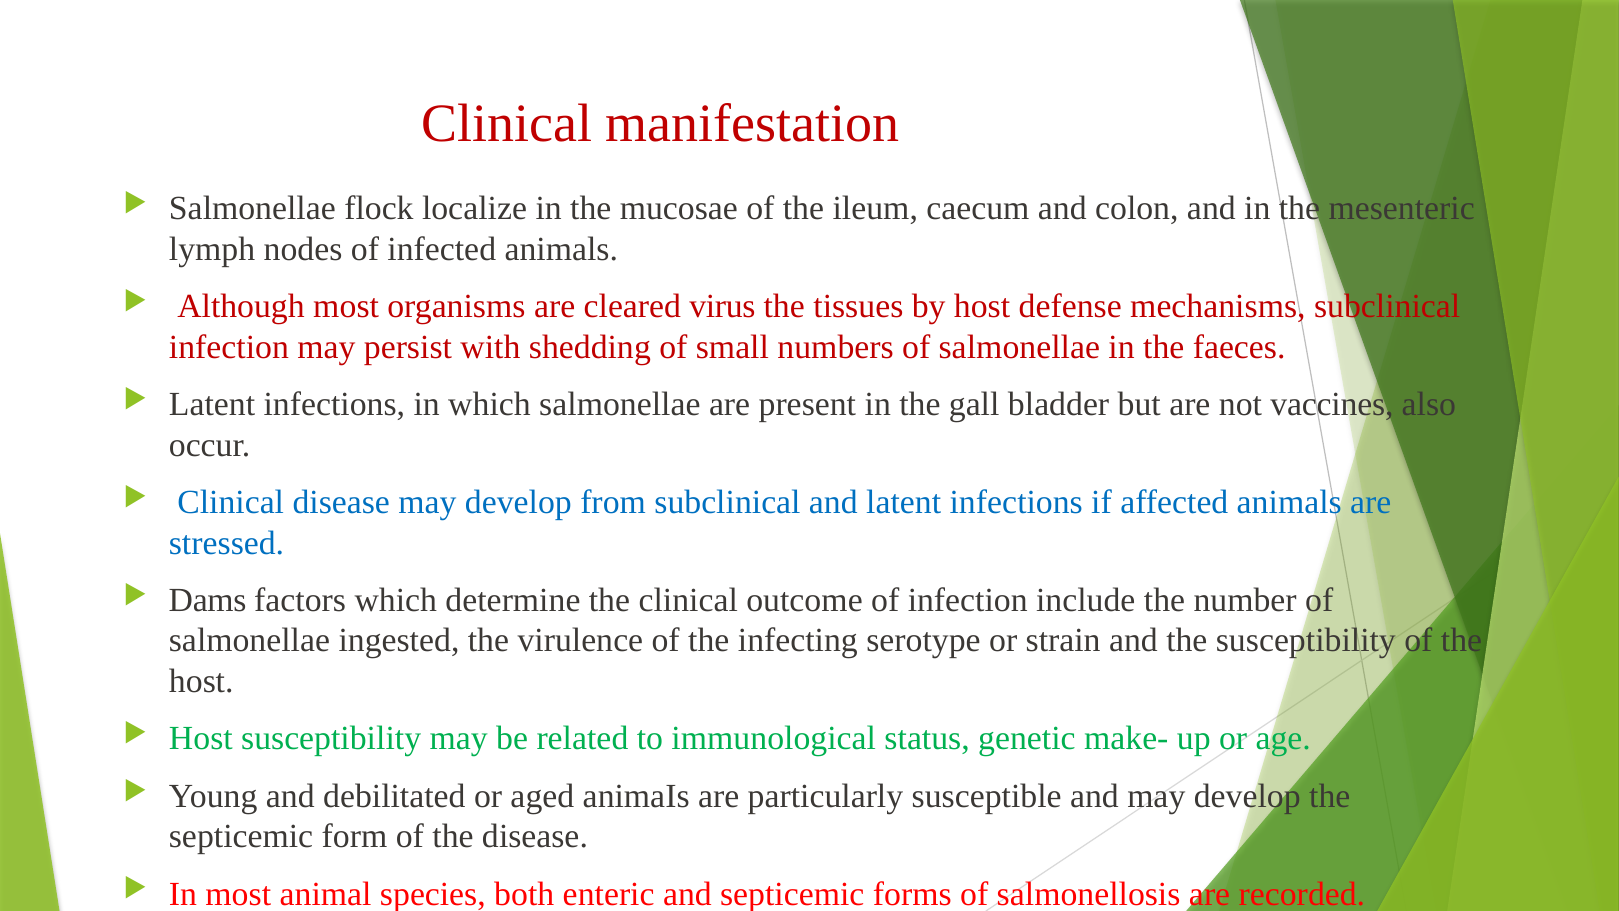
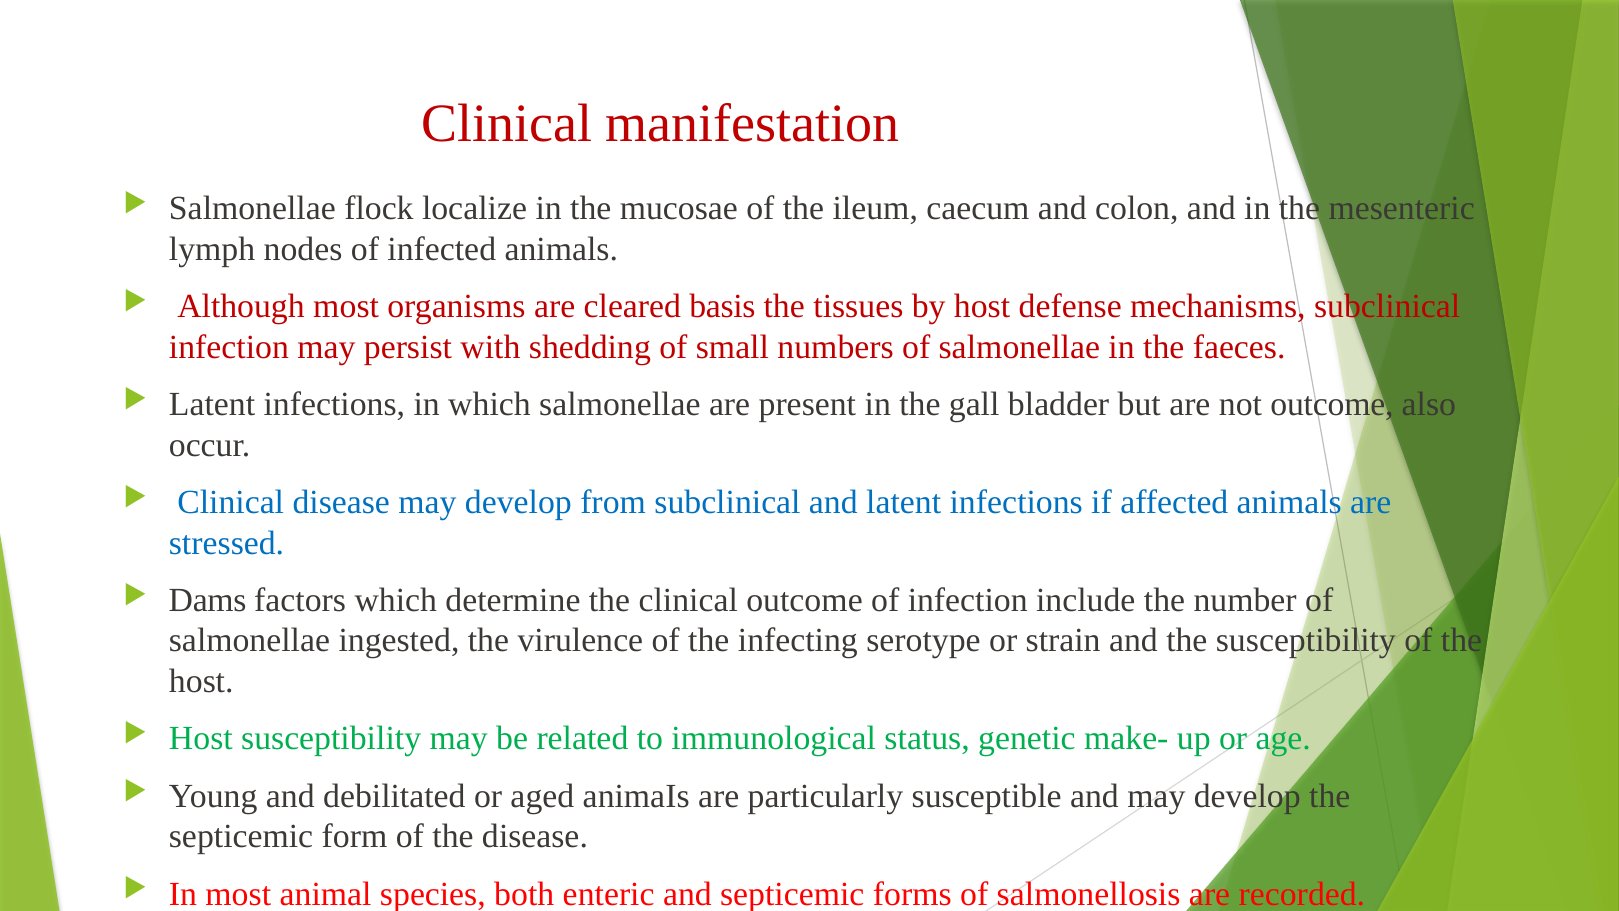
virus: virus -> basis (722, 306)
not vaccines: vaccines -> outcome (1332, 404)
